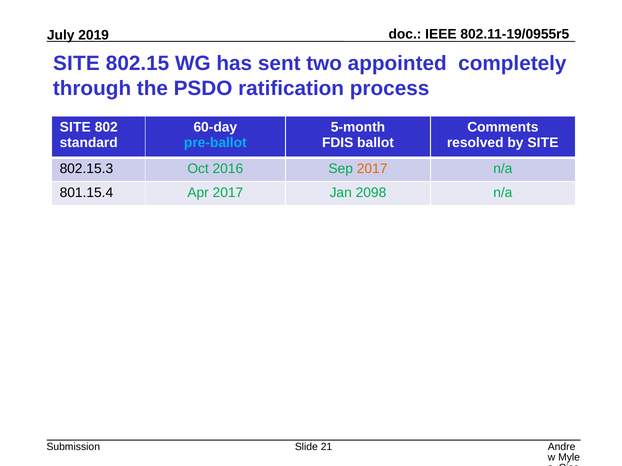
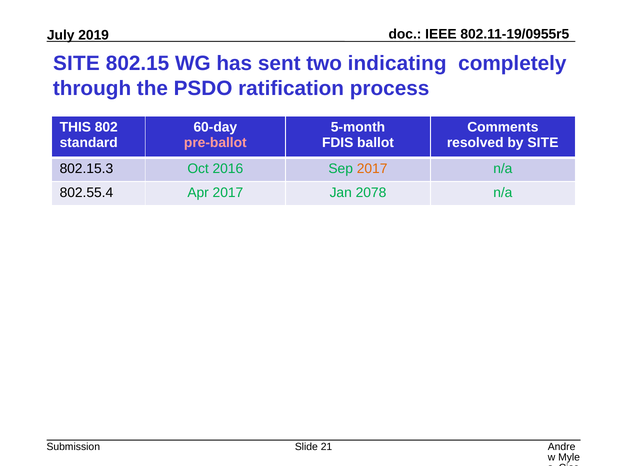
appointed: appointed -> indicating (397, 64)
SITE: SITE -> THIS (75, 127)
pre-ballot colour: light blue -> pink (215, 143)
801.15.4: 801.15.4 -> 802.55.4 (86, 193)
2098: 2098 -> 2078 (371, 193)
